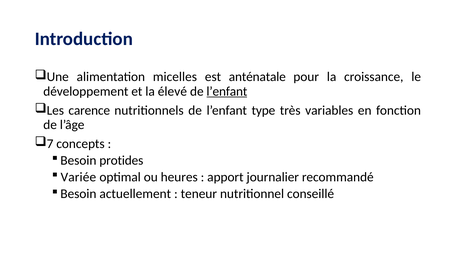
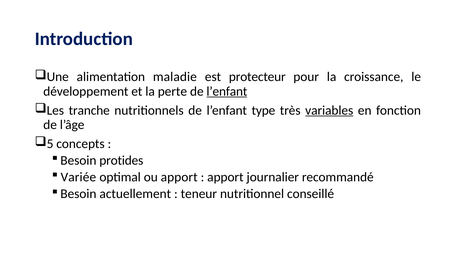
micelles: micelles -> maladie (175, 77)
anténatale: anténatale -> protecteur (257, 77)
élevé: élevé -> perte (172, 91)
carence: carence -> tranche (89, 111)
variables underline: none -> present (329, 111)
7: 7 -> 5 (50, 144)
ou heures: heures -> apport (179, 178)
